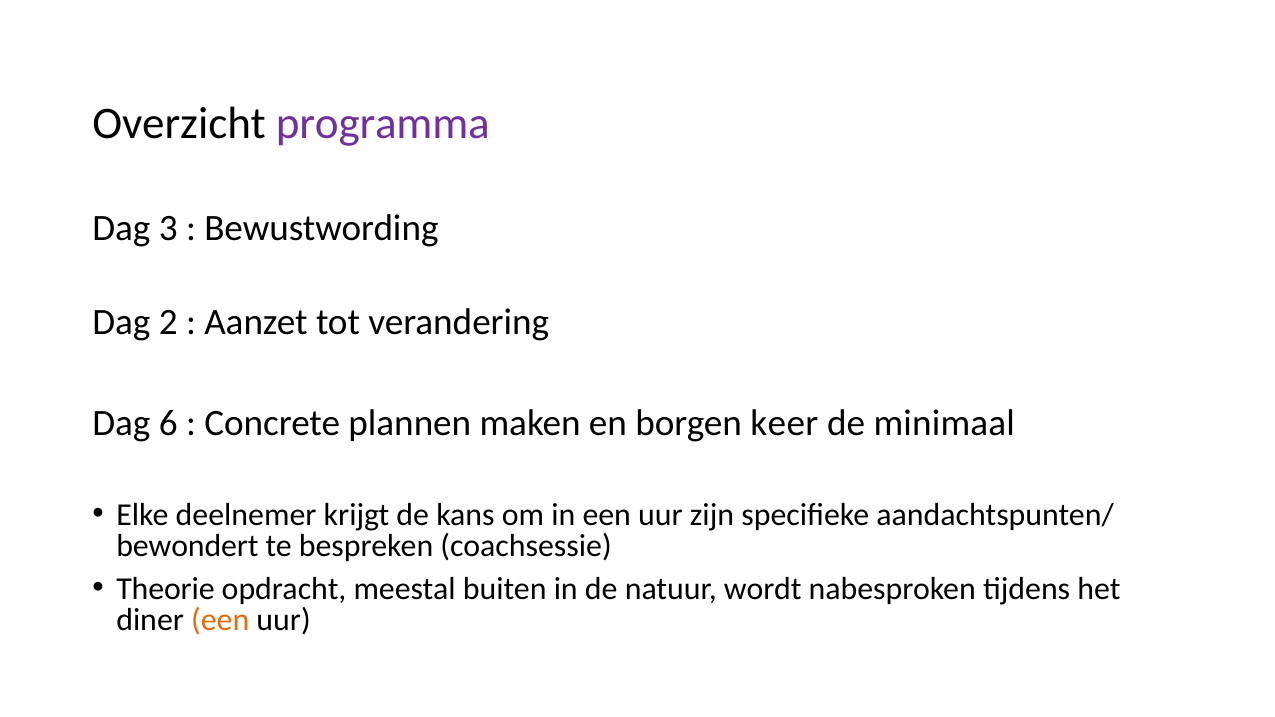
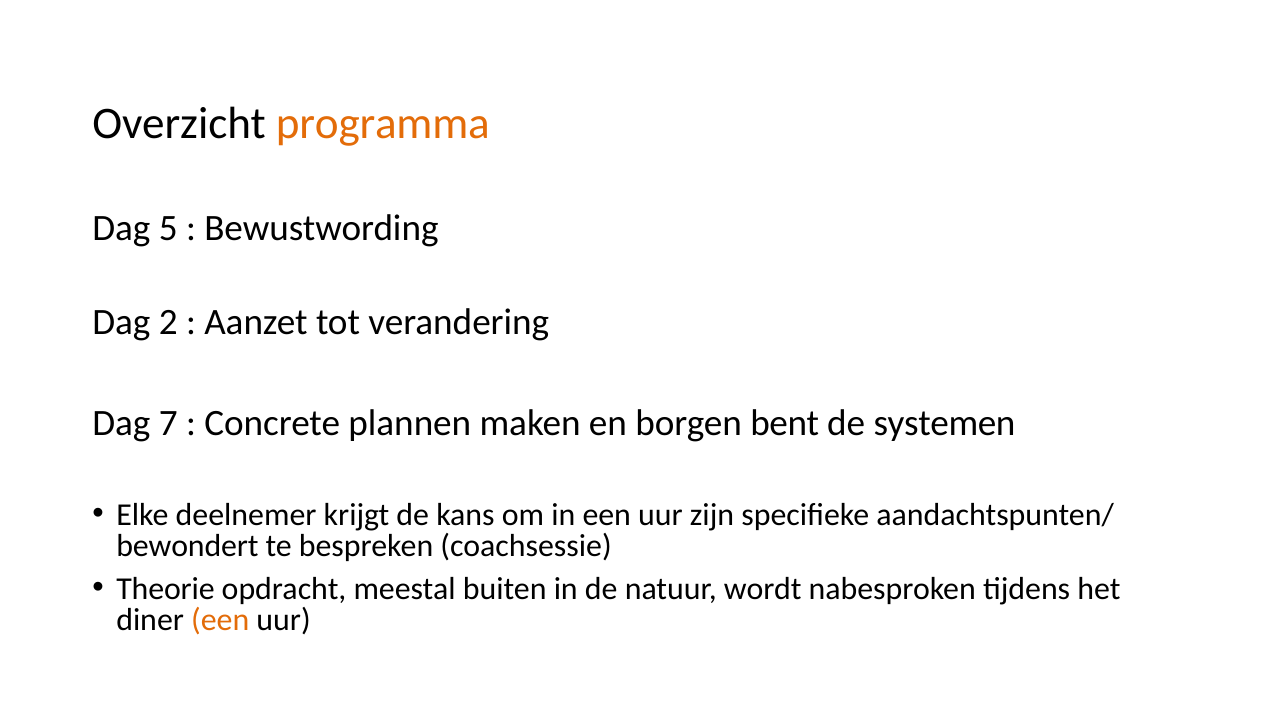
programma colour: purple -> orange (383, 124)
3: 3 -> 5 (168, 228)
6: 6 -> 7 (168, 423)
keer: keer -> bent (785, 423)
minimaal: minimaal -> systemen (945, 423)
